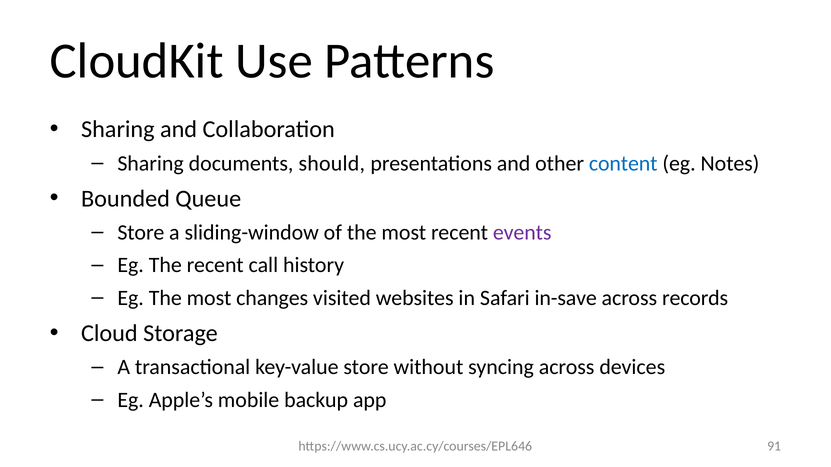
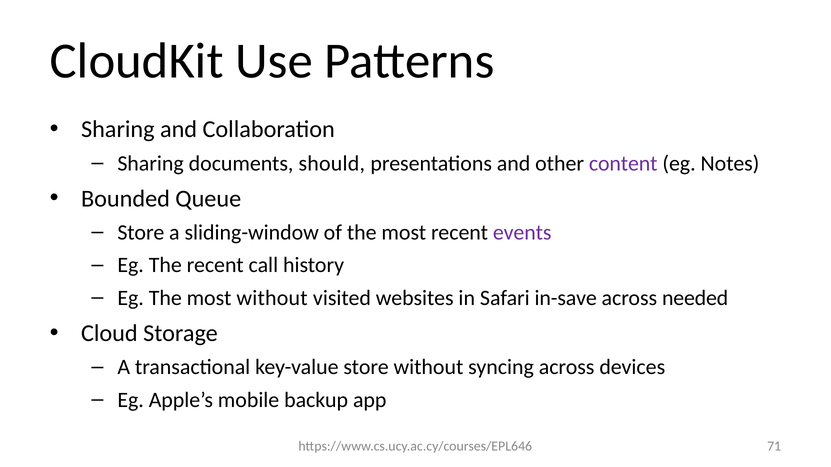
content colour: blue -> purple (623, 163)
most changes: changes -> without (272, 298)
records: records -> needed (695, 298)
91: 91 -> 71 (774, 446)
